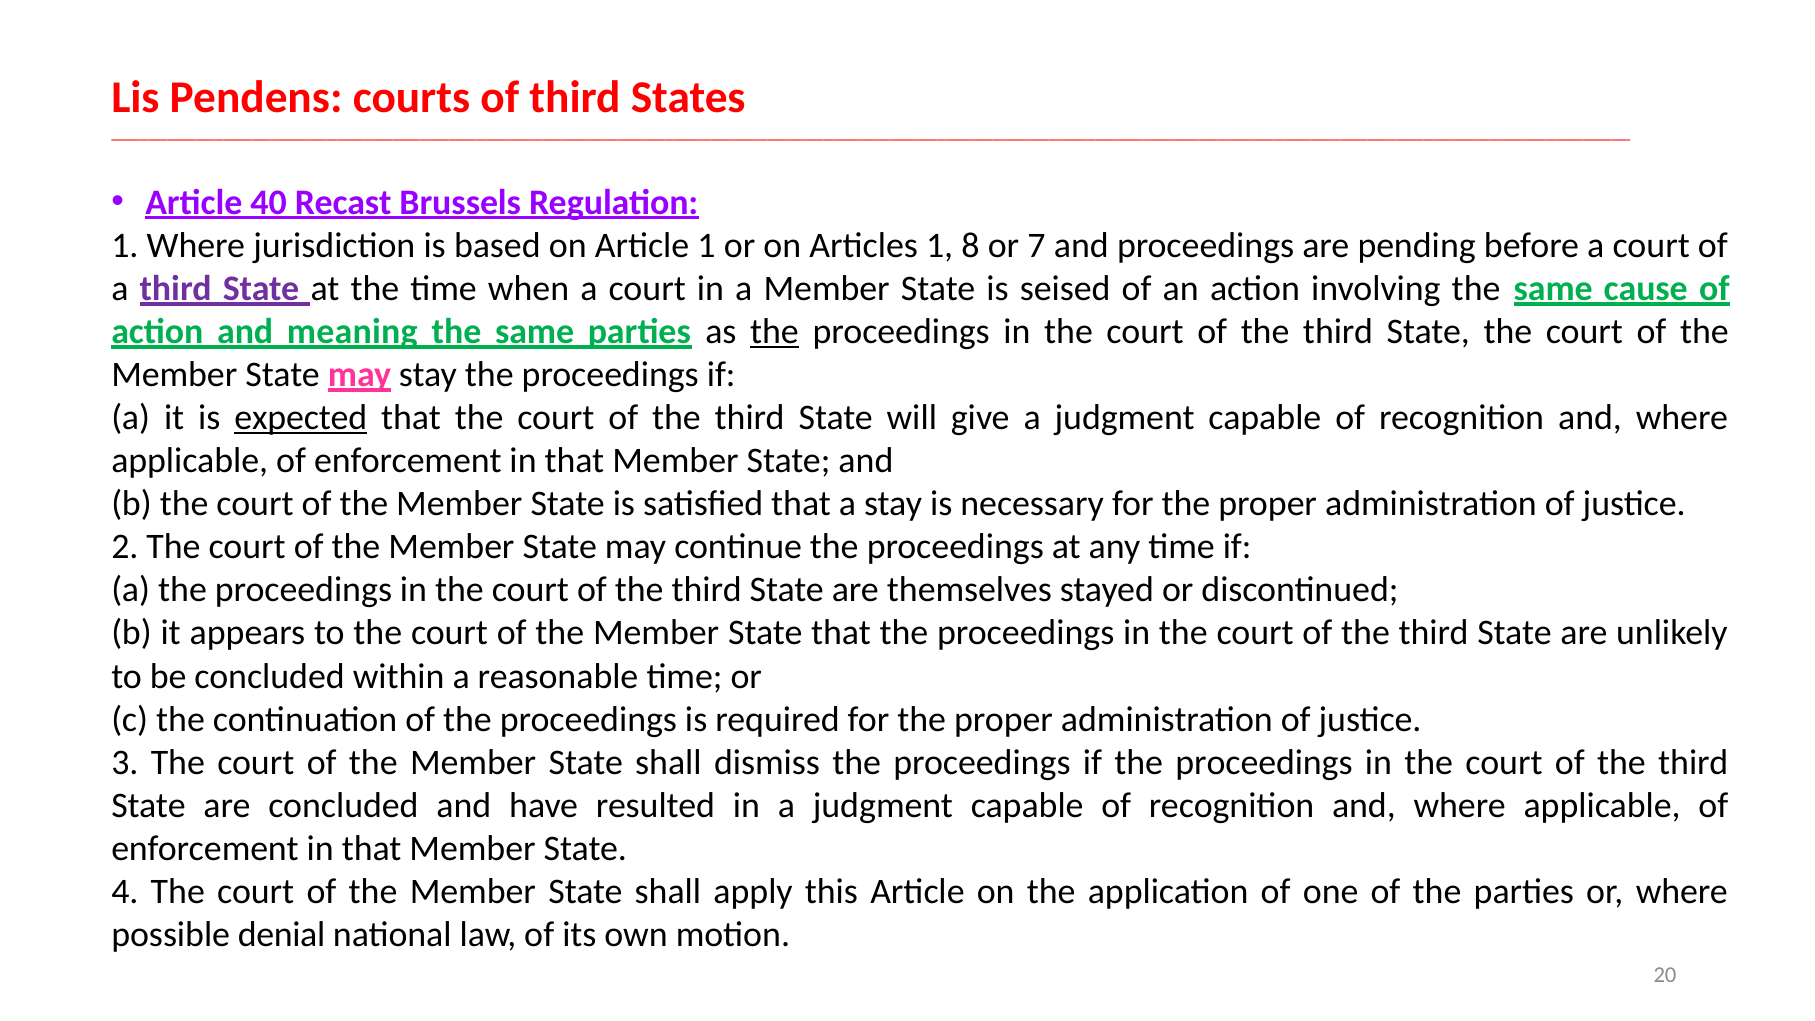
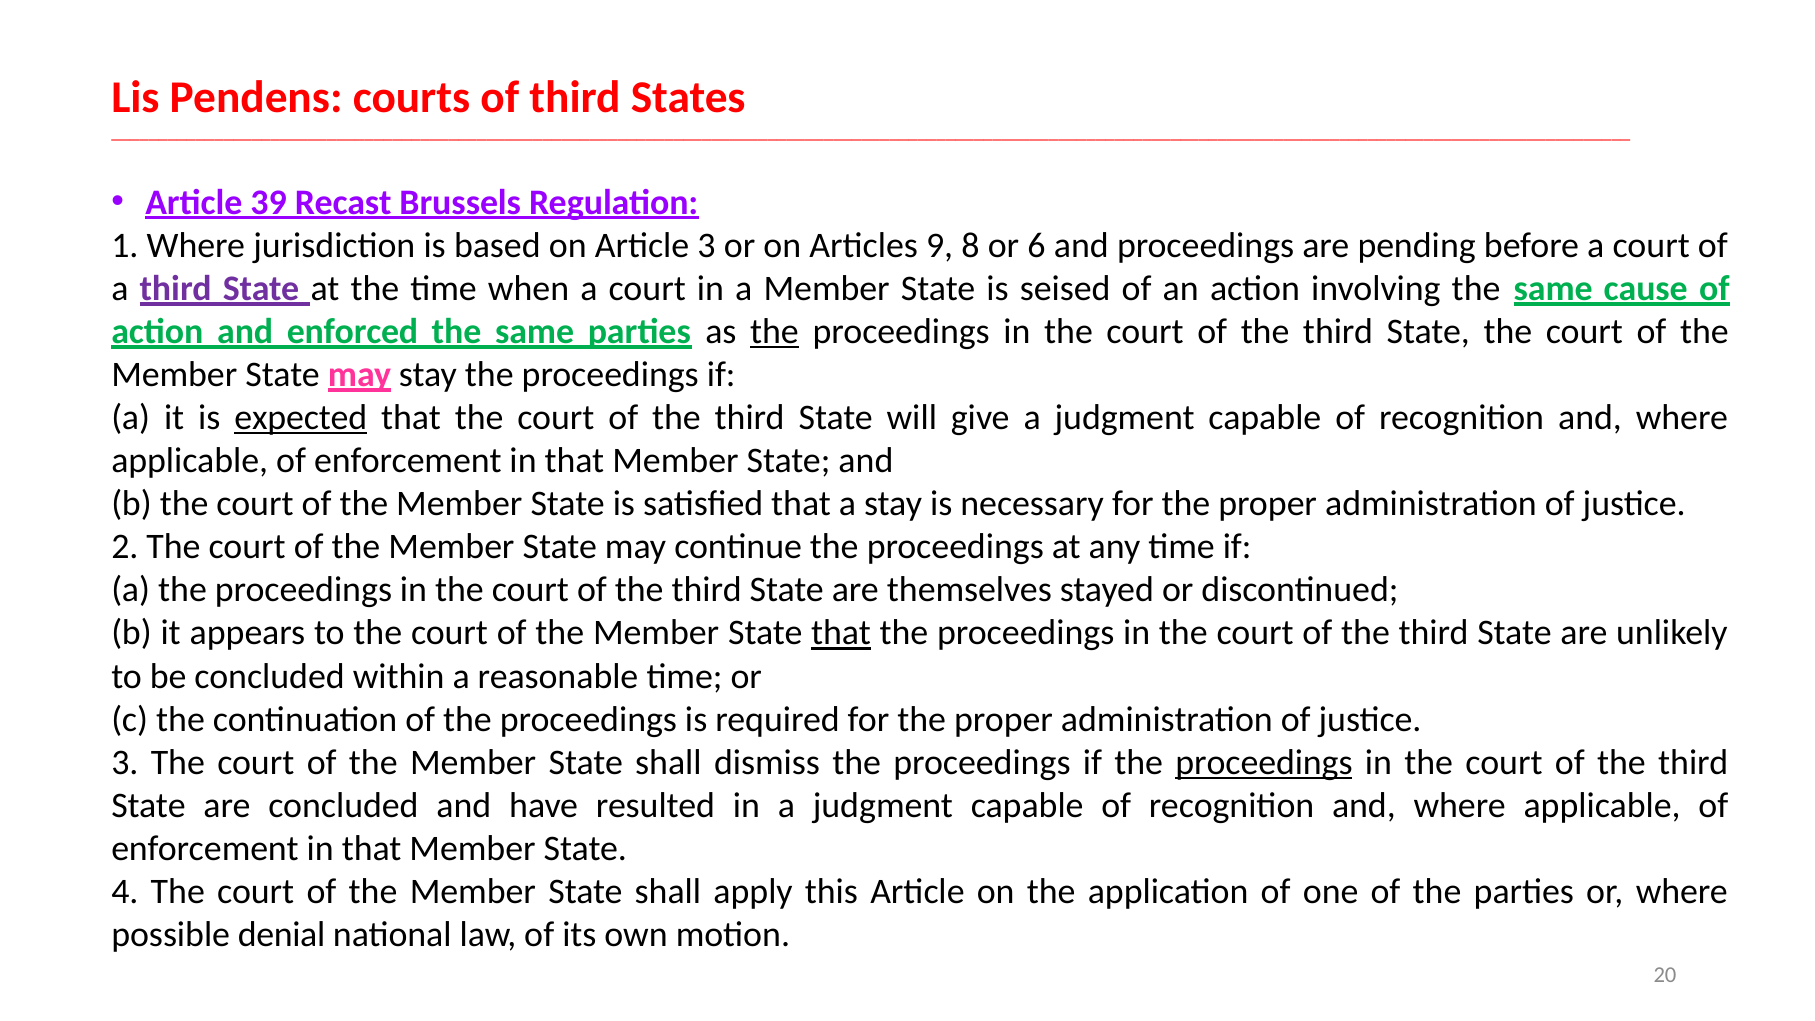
40: 40 -> 39 (269, 202)
Article 1: 1 -> 3 (706, 245)
Articles 1: 1 -> 9 (940, 245)
7: 7 -> 6 (1037, 245)
meaning: meaning -> enforced (352, 331)
that underline: none -> present (841, 633)
proceedings underline: none -> present (1264, 762)
